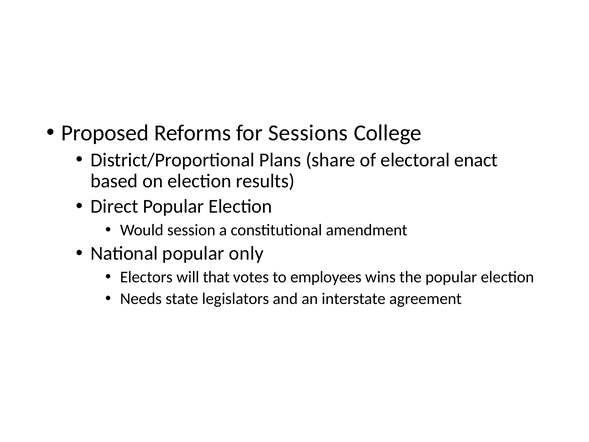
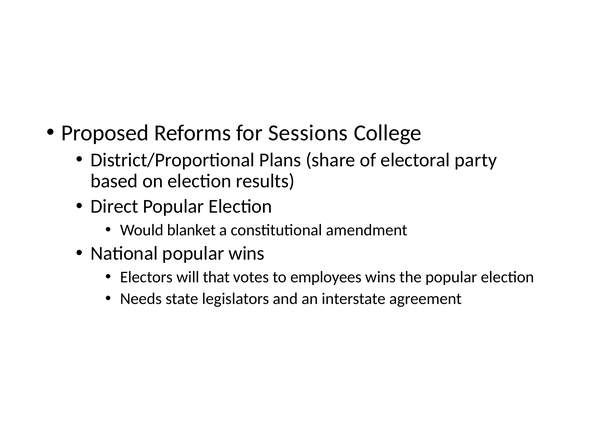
enact: enact -> party (476, 160)
session: session -> blanket (191, 230)
popular only: only -> wins (246, 253)
